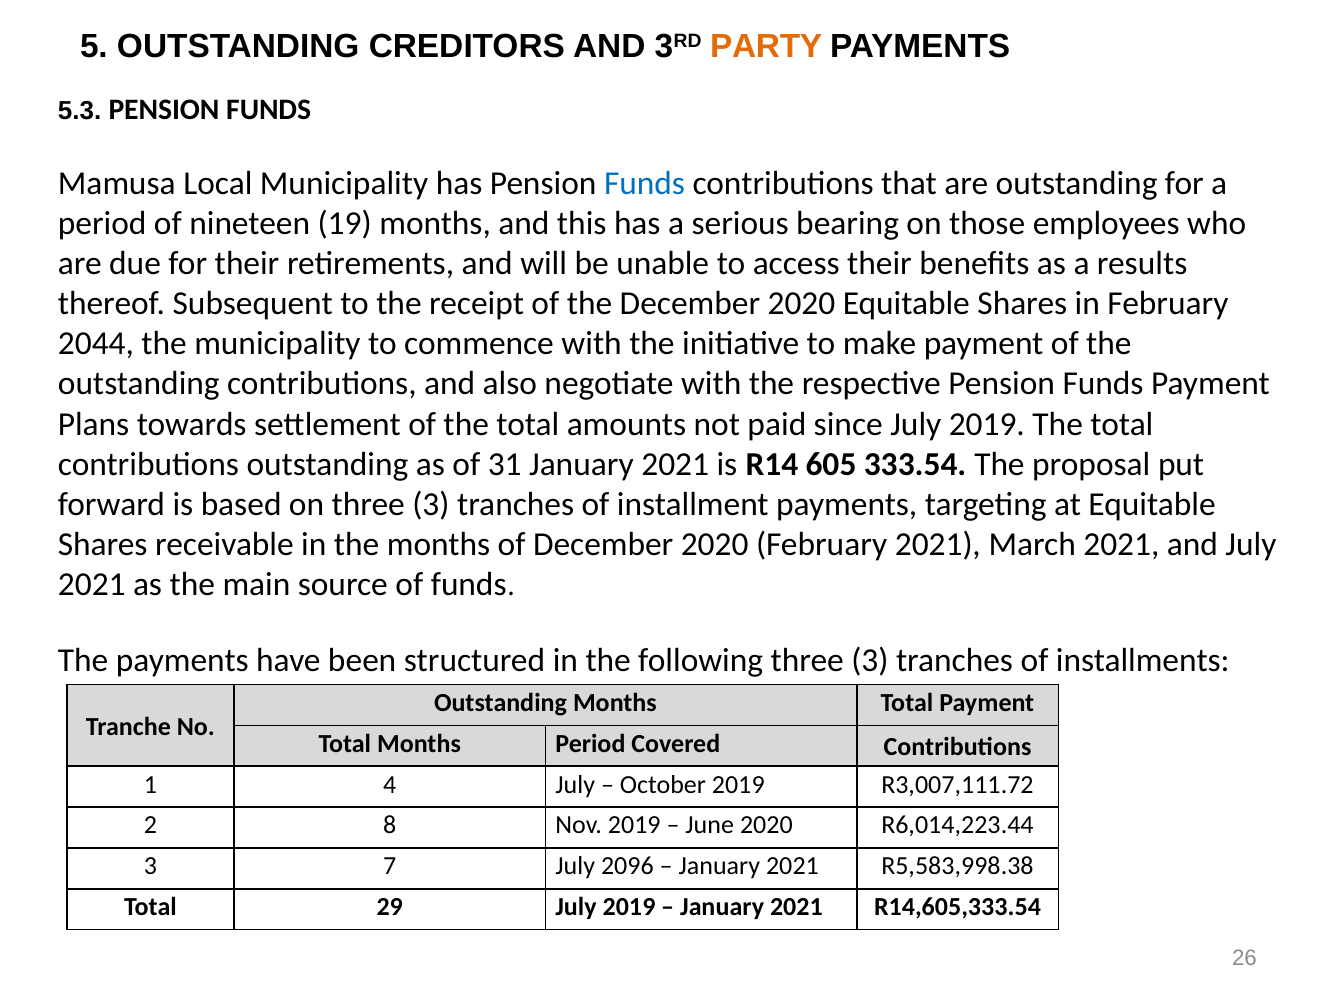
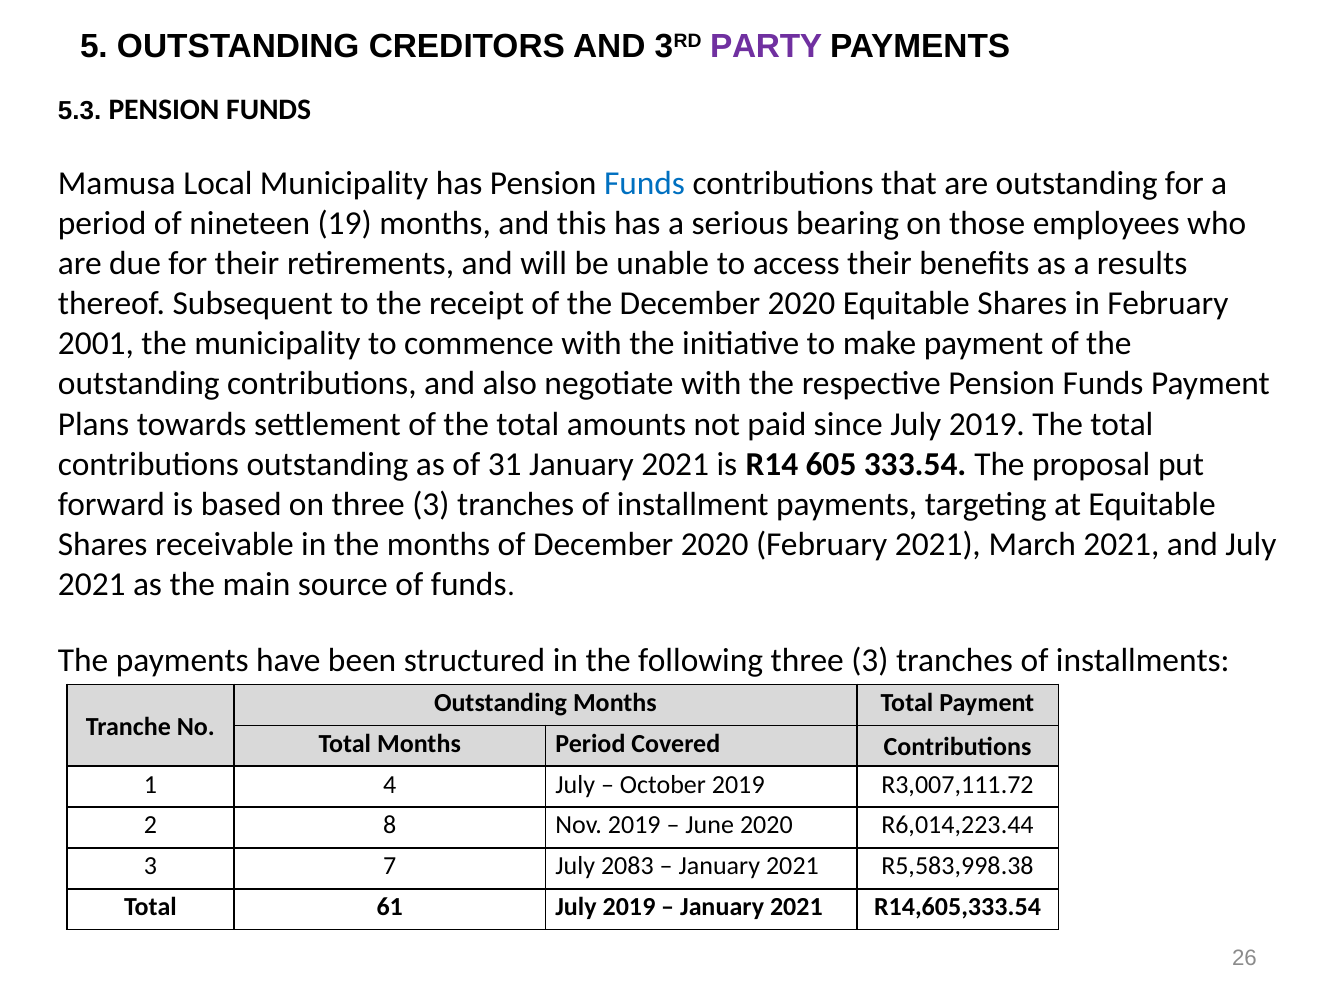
PARTY colour: orange -> purple (766, 47)
2044: 2044 -> 2001 (96, 344)
2096: 2096 -> 2083 (627, 866)
29: 29 -> 61 (390, 907)
